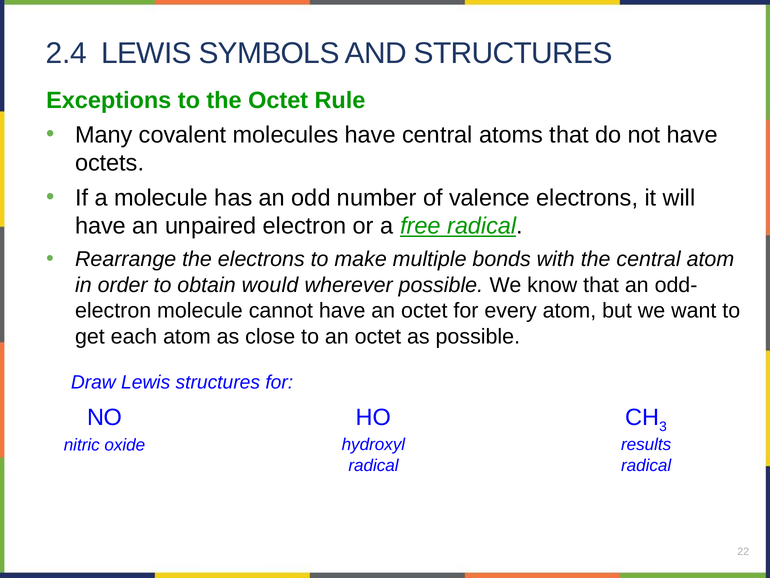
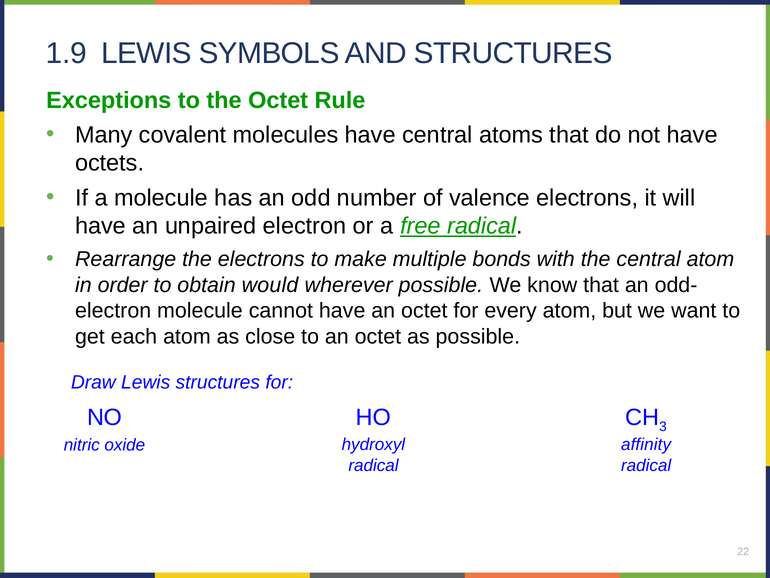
2.4: 2.4 -> 1.9 (66, 53)
results: results -> affinity (646, 444)
